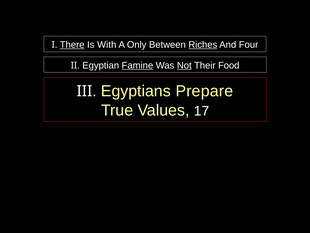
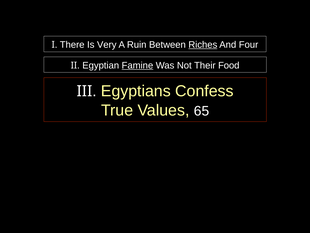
There underline: present -> none (72, 45)
With: With -> Very (107, 45)
Only: Only -> Ruin (137, 45)
Not underline: present -> none (184, 65)
Prepare: Prepare -> Confess (204, 91)
17: 17 -> 65 (202, 111)
